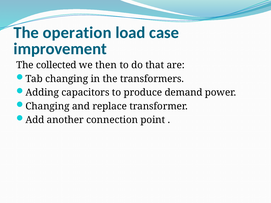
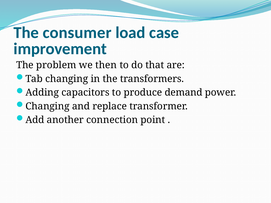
operation: operation -> consumer (77, 33)
collected: collected -> problem (56, 65)
